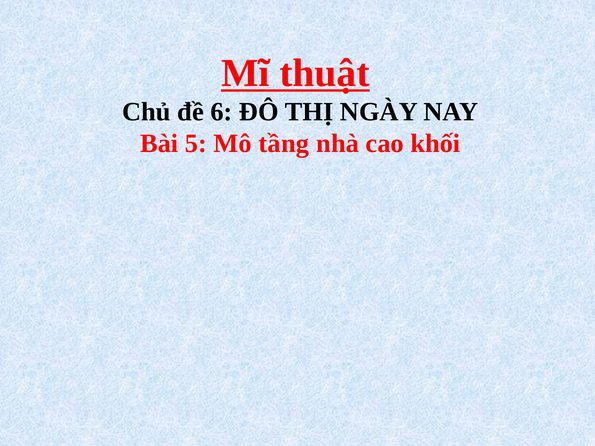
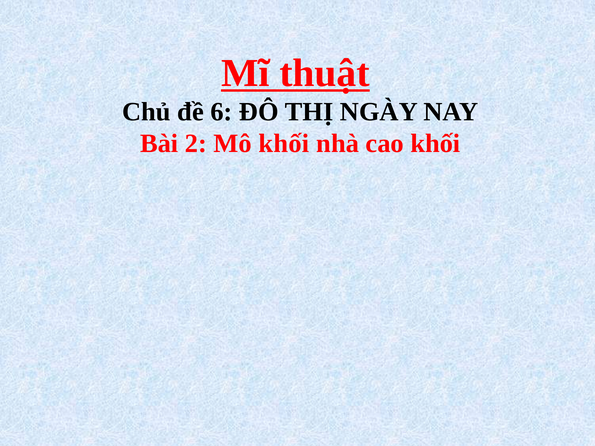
5: 5 -> 2 (196, 144)
Mô tầng: tầng -> khối (284, 144)
